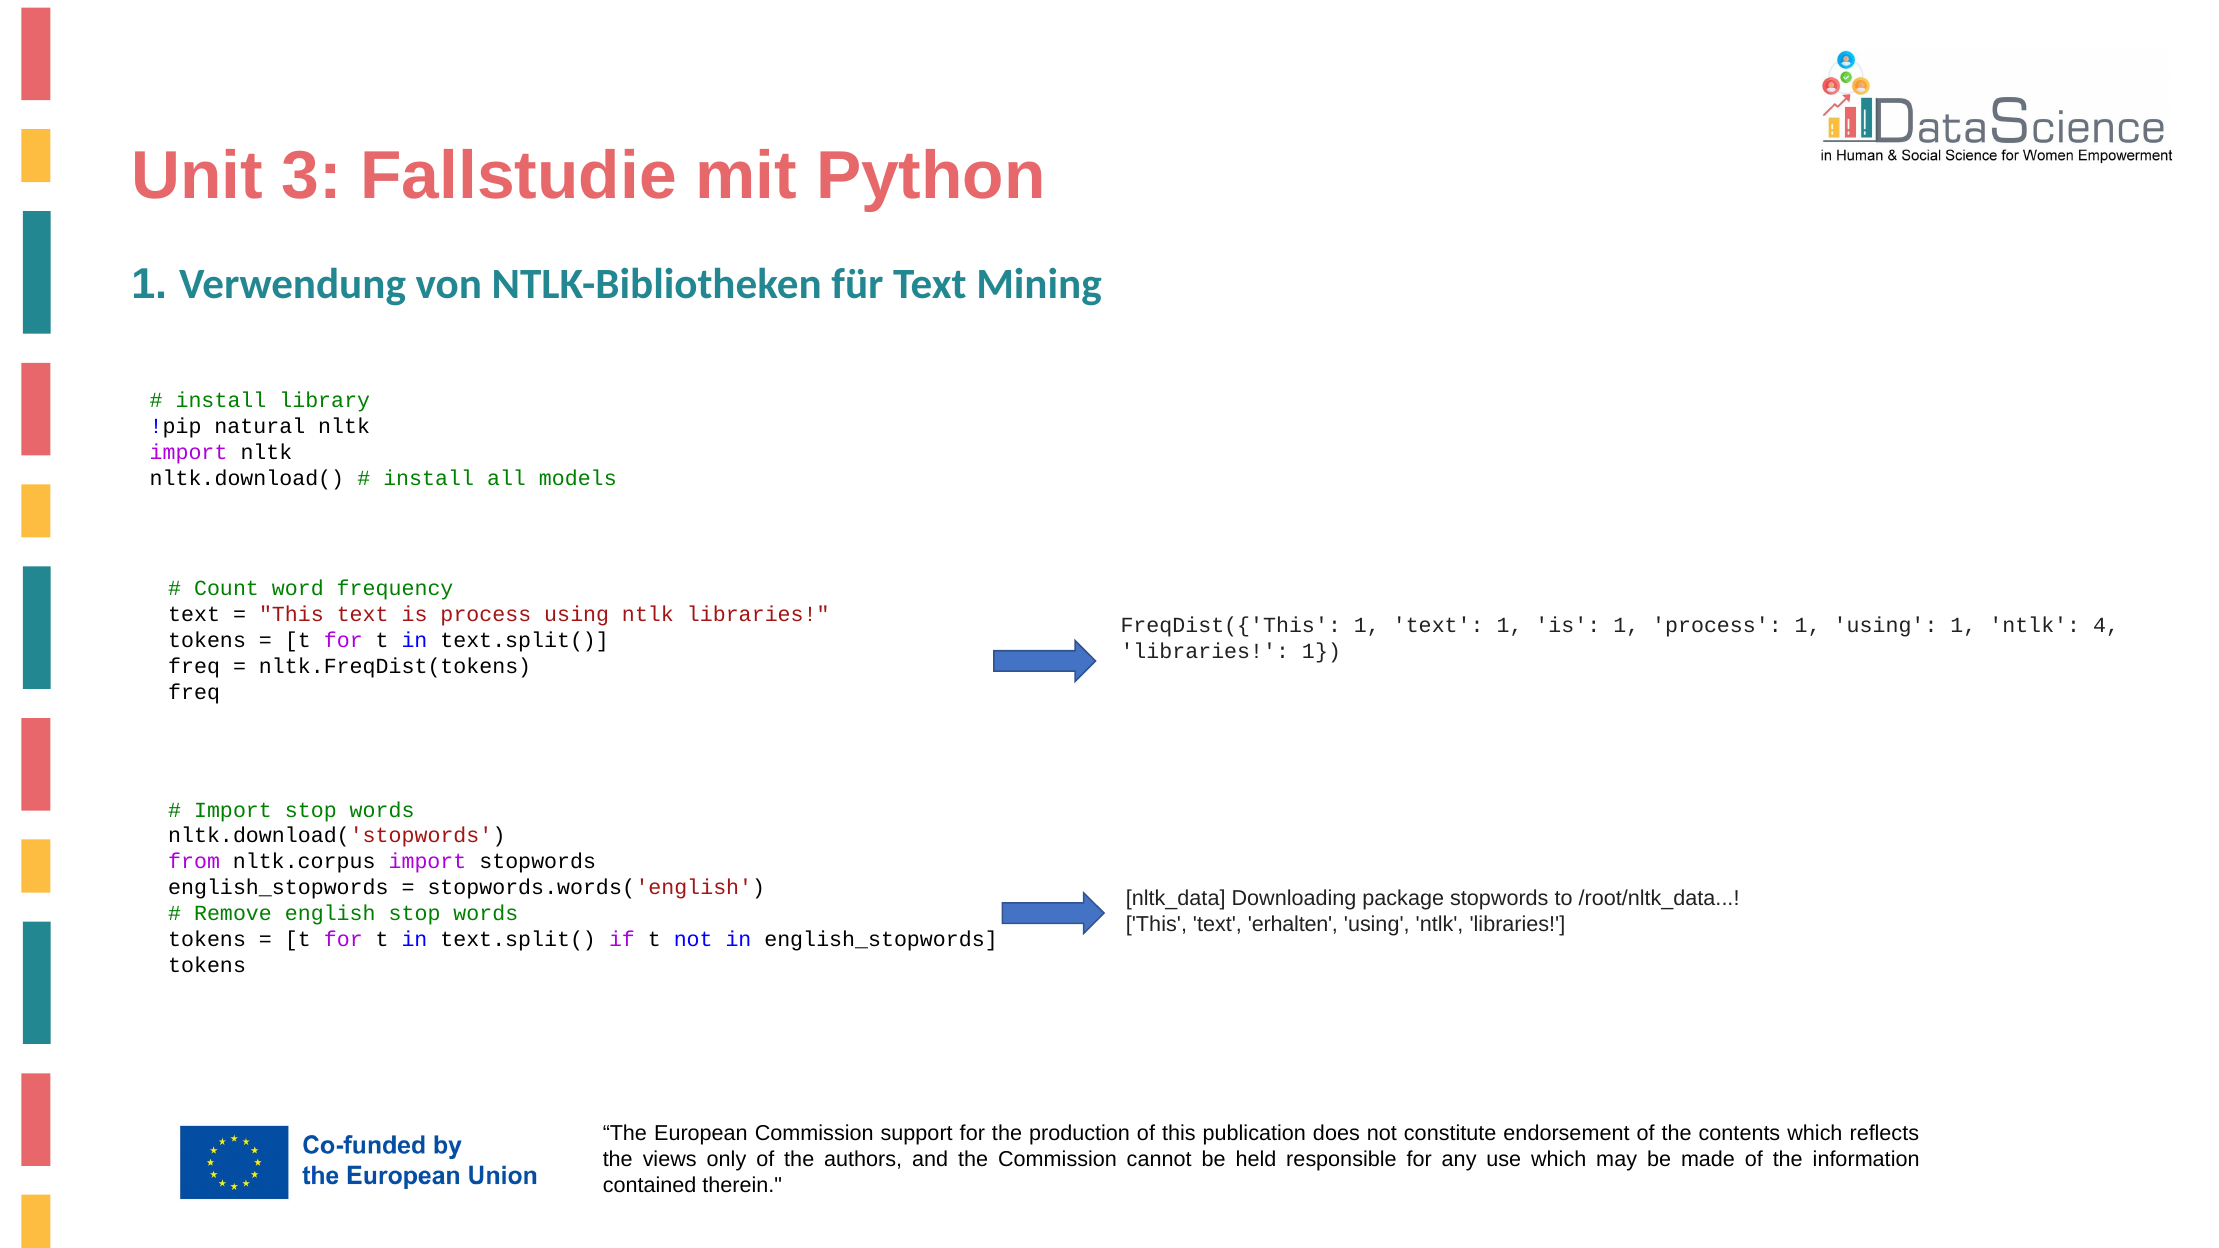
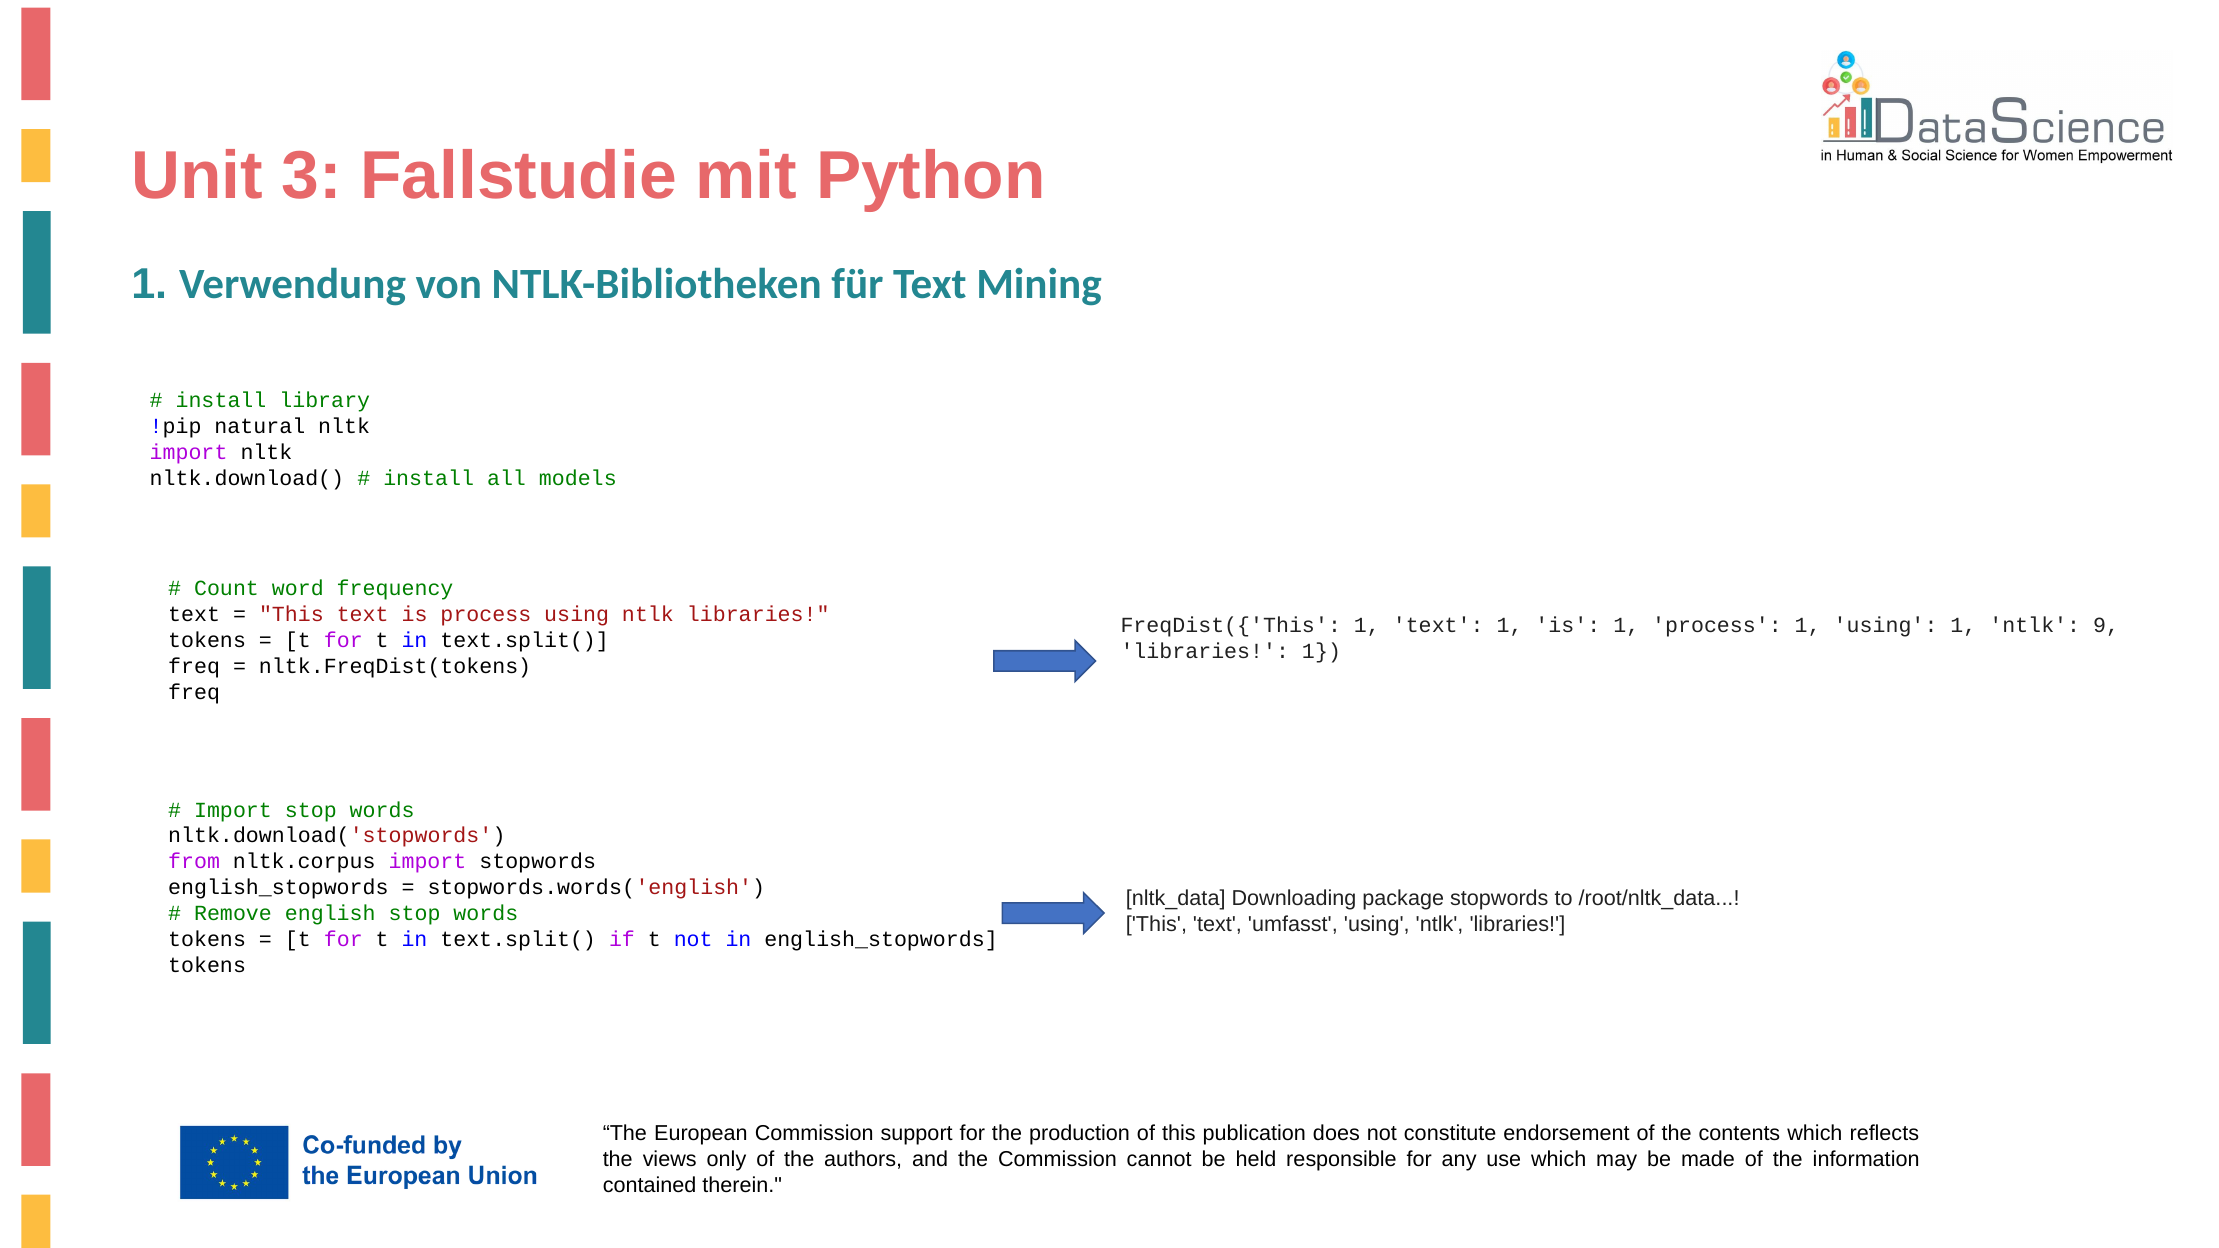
4: 4 -> 9 (2106, 626)
erhalten: erhalten -> umfasst (1293, 924)
